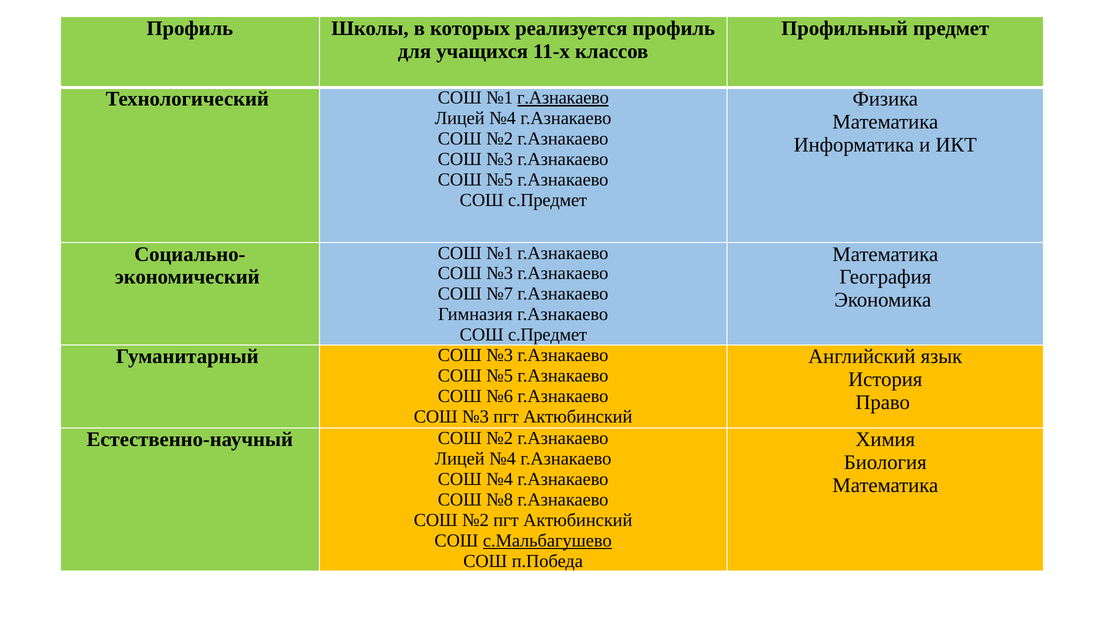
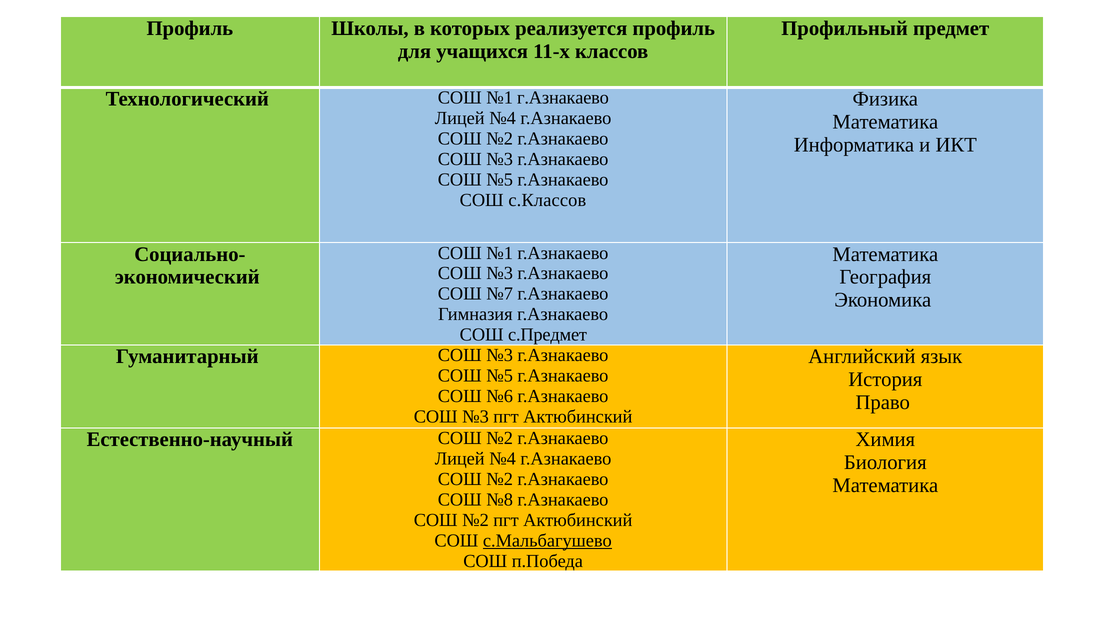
г.Азнакаево underline: present -> none (563, 98)
с.Предмет: с.Предмет -> с.Классов (547, 200)
№4: №4 -> №2 (500, 479)
